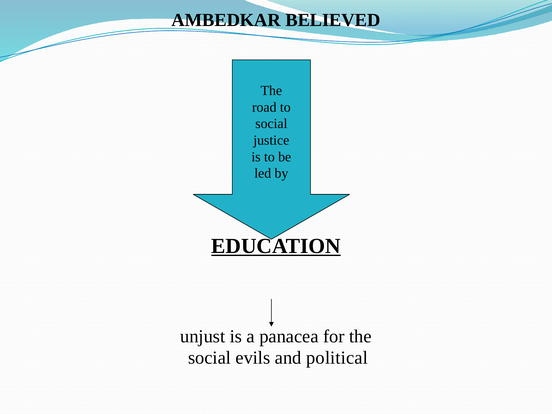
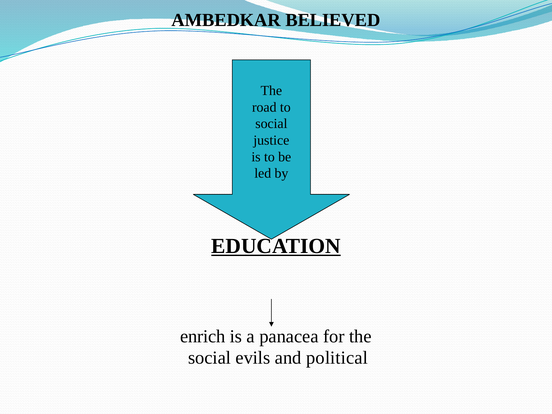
unjust: unjust -> enrich (203, 336)
